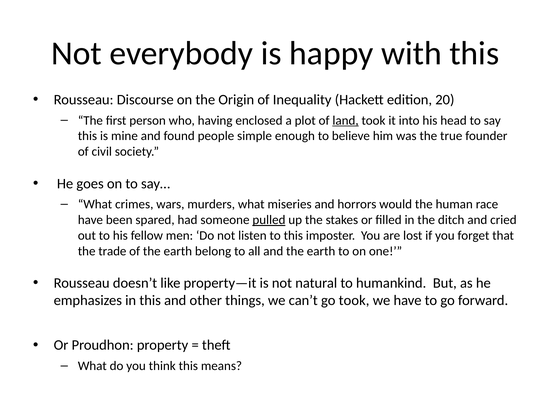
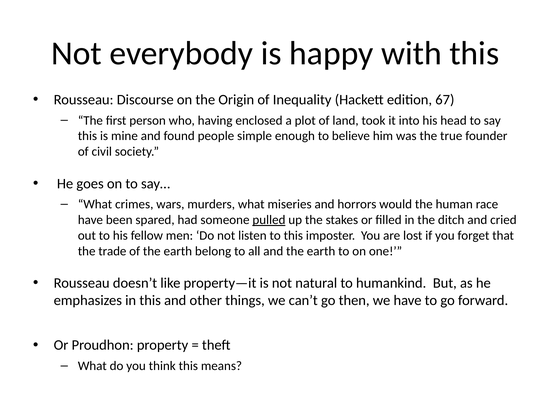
20: 20 -> 67 (445, 100)
land underline: present -> none (346, 120)
go took: took -> then (354, 301)
